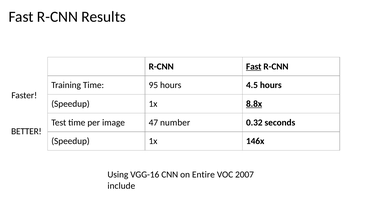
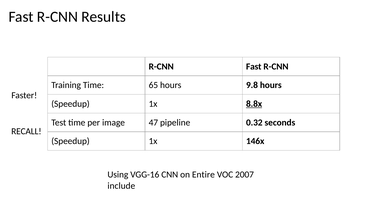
Fast underline: present -> none (254, 66)
95: 95 -> 65 (153, 85)
4.5: 4.5 -> 9.8 (252, 85)
number: number -> pipeline (175, 122)
BETTER: BETTER -> RECALL (26, 131)
